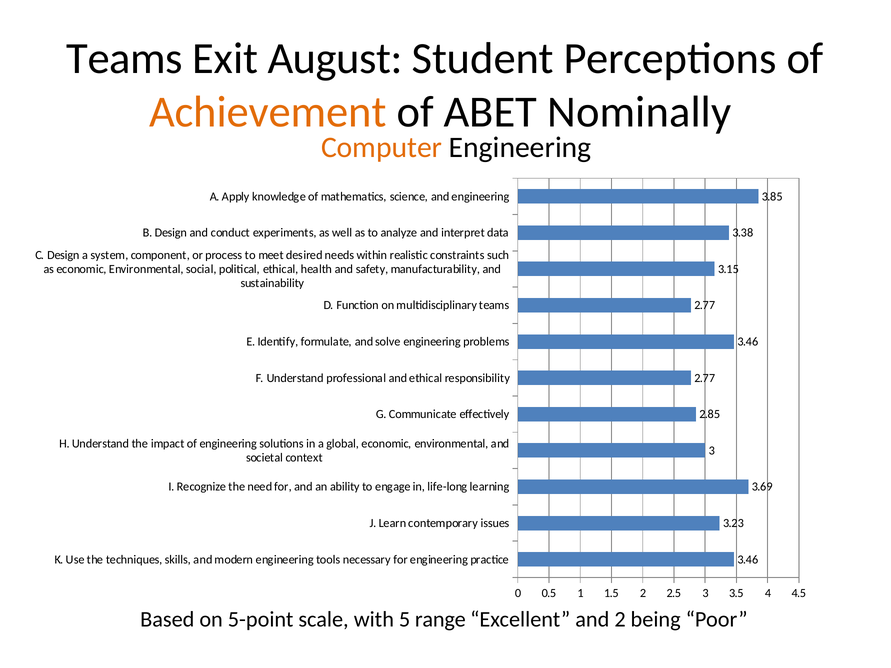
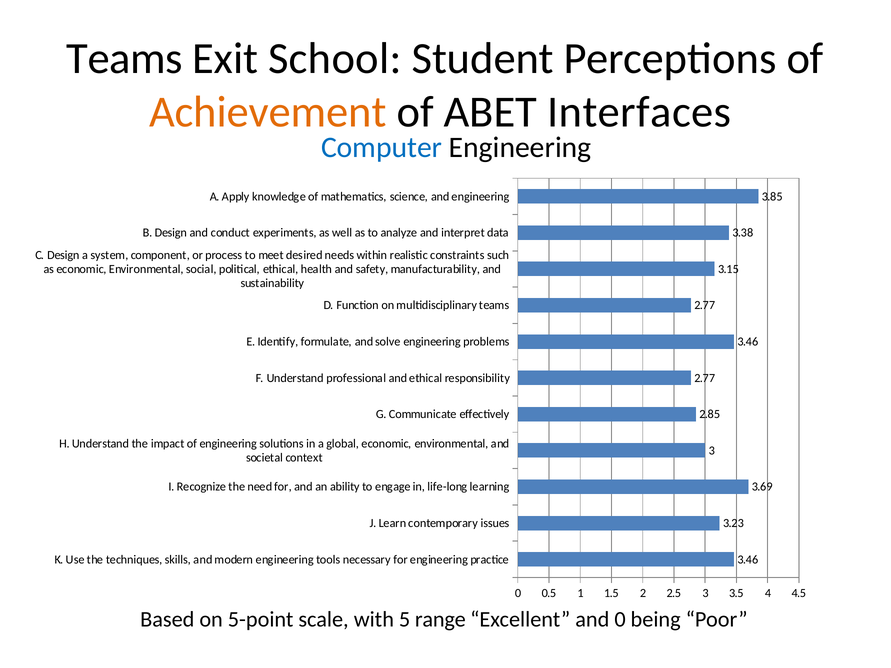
August: August -> School (335, 59)
Nominally: Nominally -> Interfaces (639, 112)
Computer colour: orange -> blue (382, 147)
and 2: 2 -> 0 (620, 620)
